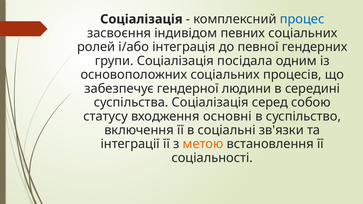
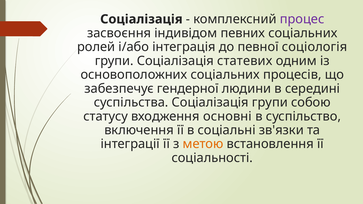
процес colour: blue -> purple (302, 19)
гендерних: гендерних -> соціологія (315, 47)
посідала: посідала -> статевих (245, 61)
Соціалізація серед: серед -> групи (270, 102)
